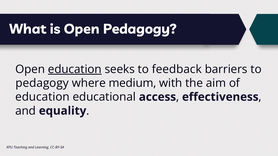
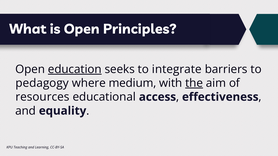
Open Pedagogy: Pedagogy -> Principles (140, 29)
feedback: feedback -> integrate (177, 69)
the underline: none -> present (194, 83)
education: education -> resources (42, 97)
